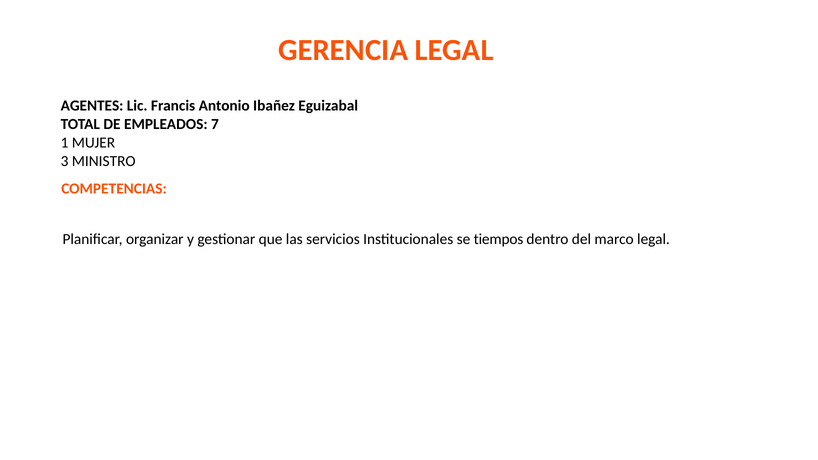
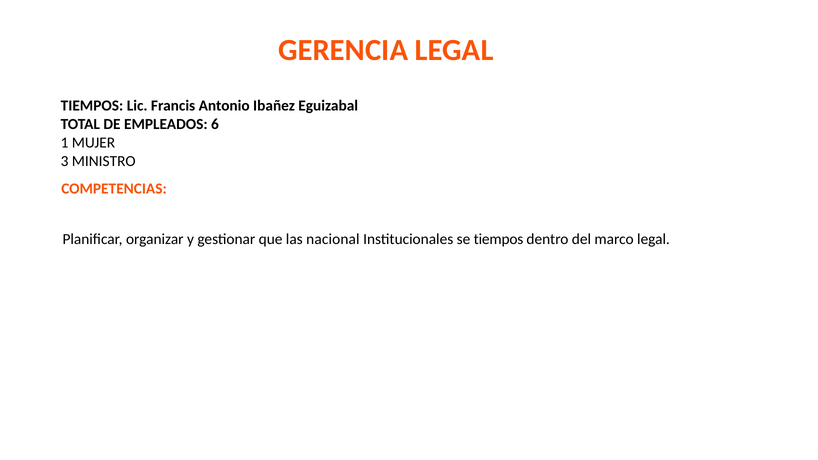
AGENTES: AGENTES -> TIEMPOS (92, 106)
7: 7 -> 6 (215, 124)
servicios: servicios -> nacional (333, 239)
